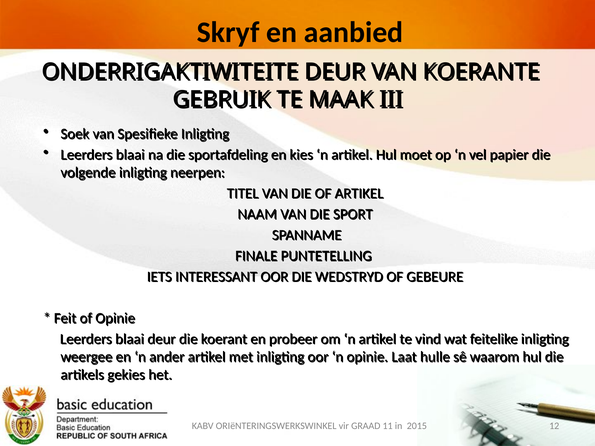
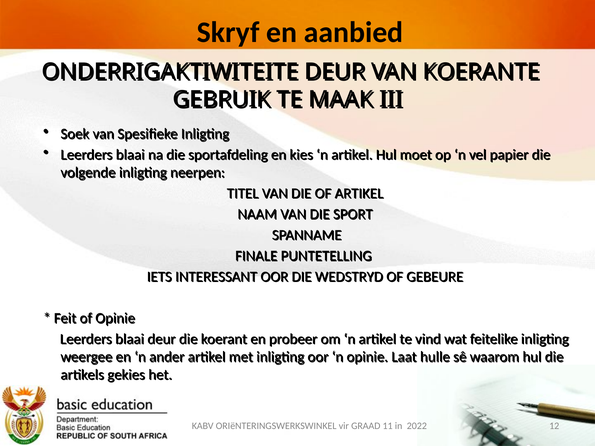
2015: 2015 -> 2022 (417, 426)
